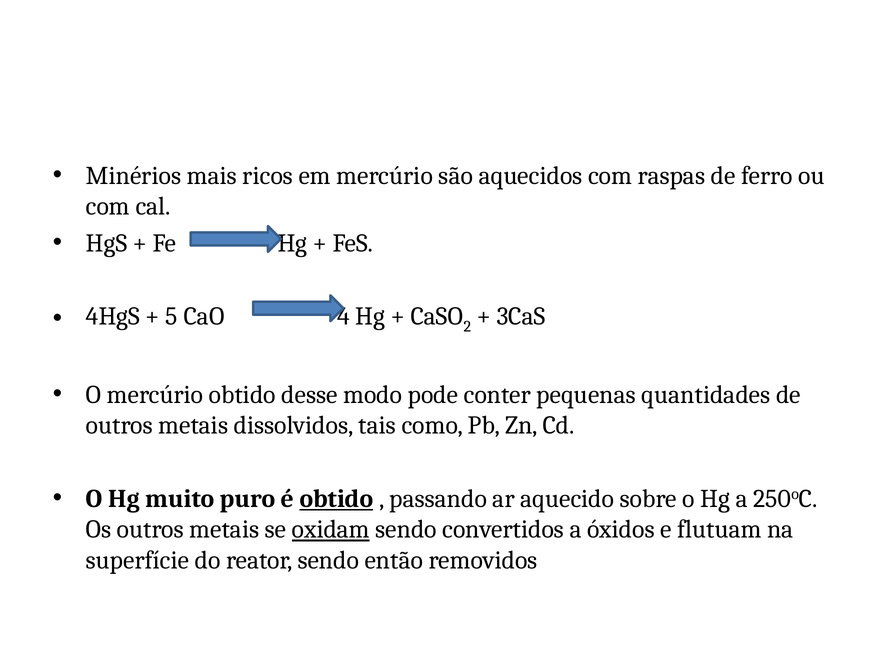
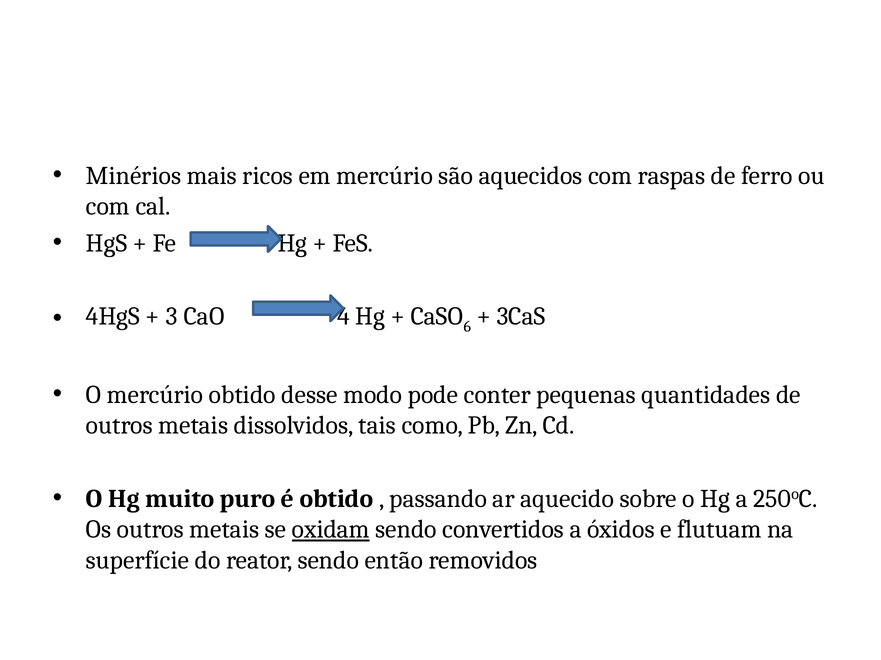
5: 5 -> 3 (171, 317)
2: 2 -> 6 (467, 327)
obtido underline: present -> none (336, 499)
